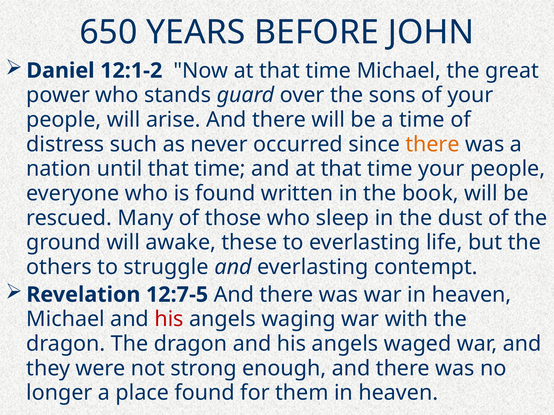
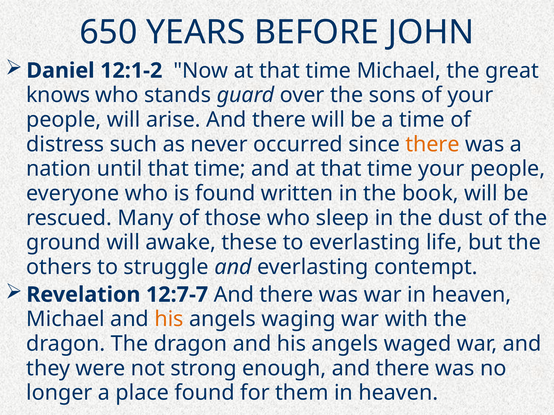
power: power -> knows (58, 95)
12:7-5: 12:7-5 -> 12:7-7 (177, 295)
his colour: red -> orange (169, 320)
